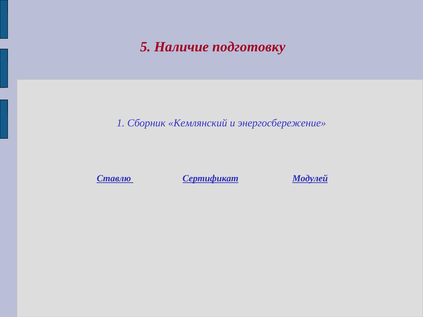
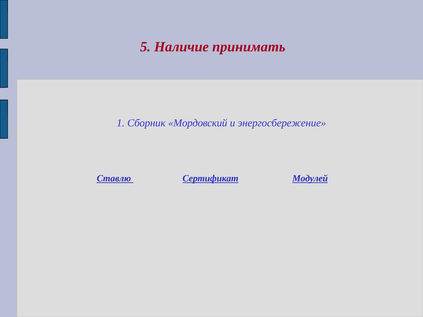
подготовку: подготовку -> принимать (249, 47)
Кемлянский: Кемлянский -> Мордовский (198, 123)
